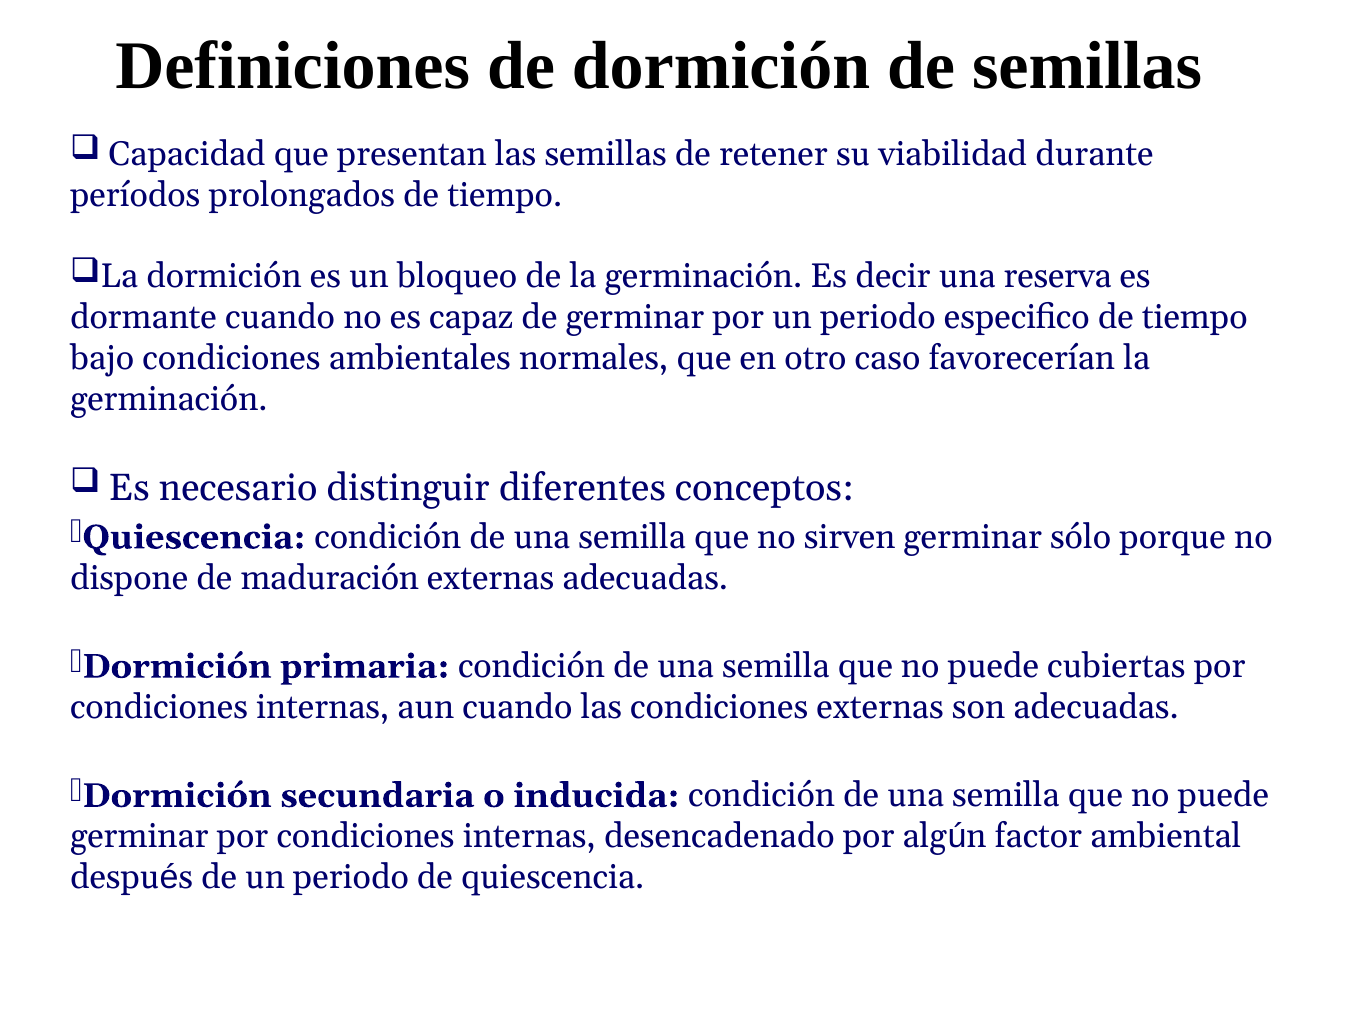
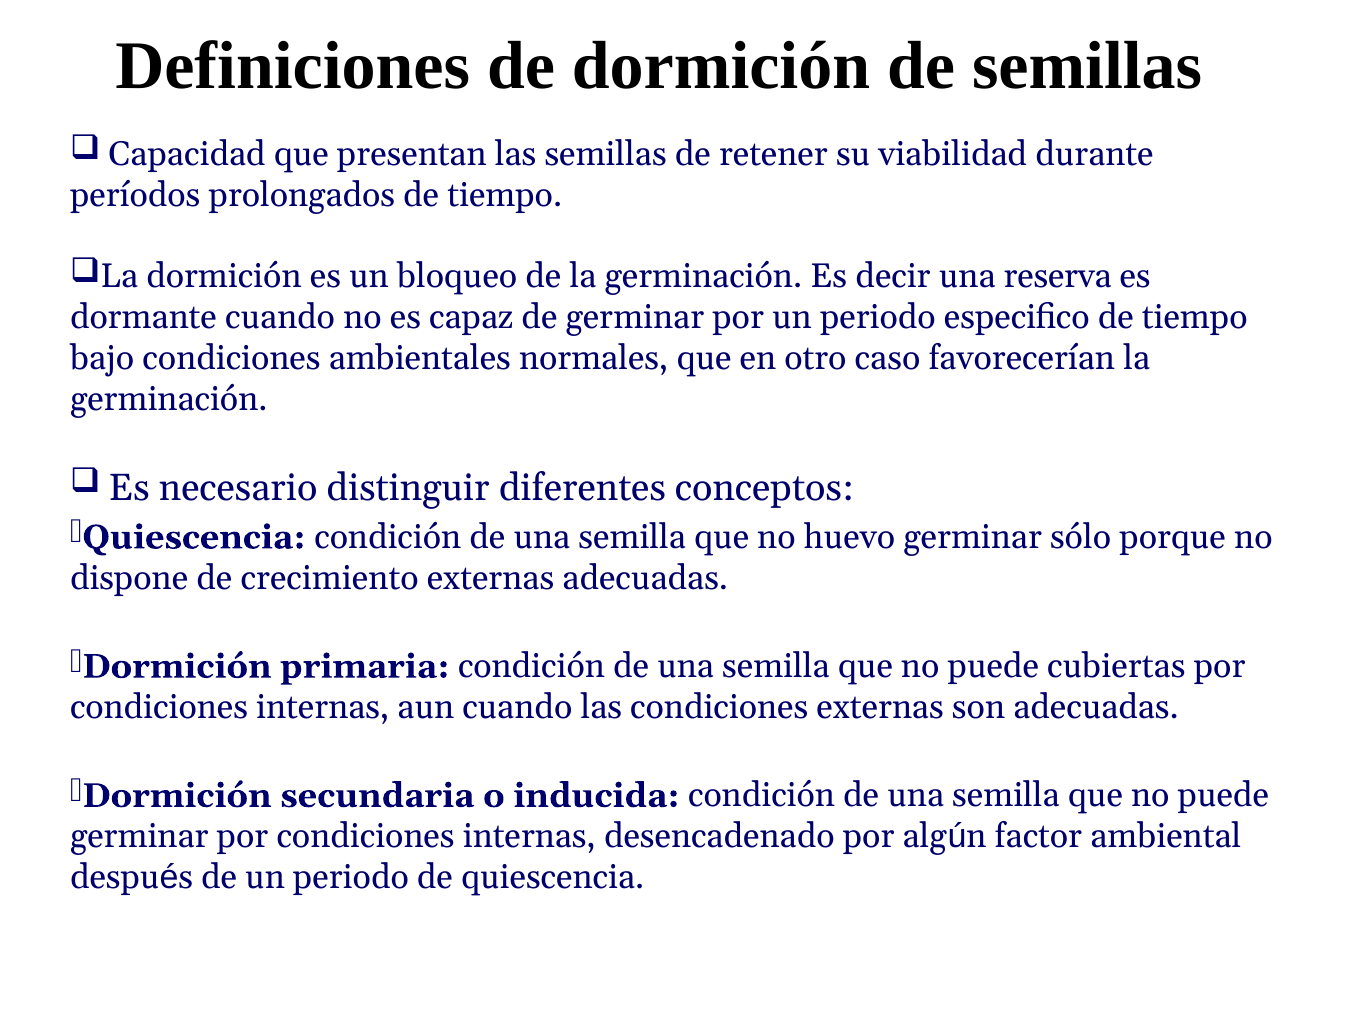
sirven: sirven -> huevo (850, 537)
maduración: maduración -> crecimiento (330, 578)
